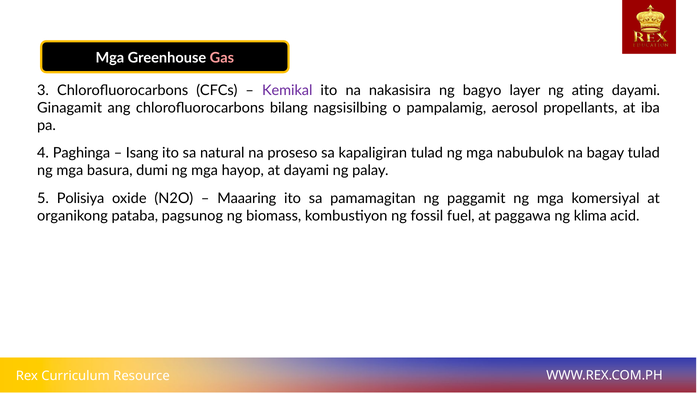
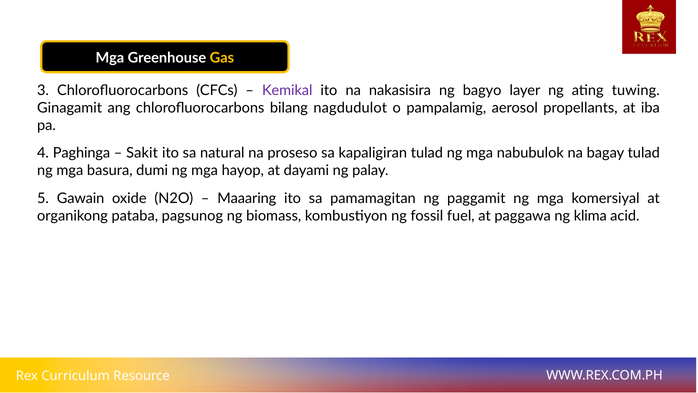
Gas colour: pink -> yellow (222, 58)
ating dayami: dayami -> tuwing (636, 90)
nagsisilbing: nagsisilbing -> nagdudulot (350, 108)
Isang: Isang -> Sakit (142, 153)
Polisiya: Polisiya -> Gawain (81, 198)
